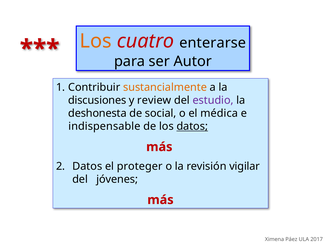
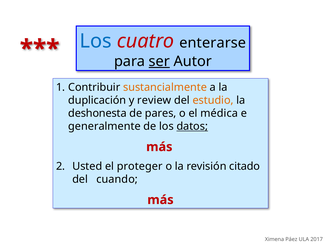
Los colour: orange -> blue (96, 41)
ser underline: none -> present (159, 61)
discusiones: discusiones -> duplicación (97, 101)
estudio colour: purple -> orange (213, 101)
social: social -> pares (161, 114)
indispensable: indispensable -> generalmente (104, 127)
Datos: Datos -> Usted (87, 167)
vigilar: vigilar -> citado (245, 167)
jóvenes: jóvenes -> cuando (117, 180)
